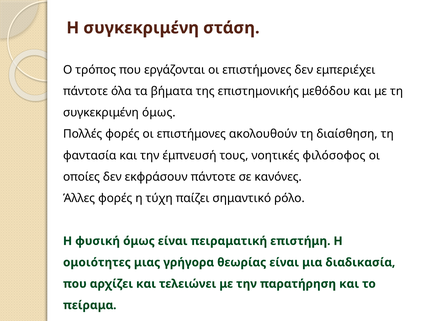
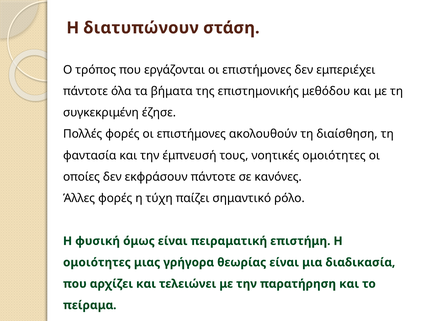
Η συγκεκριμένη: συγκεκριμένη -> διατυπώνουν (141, 28)
συγκεκριμένη όμως: όμως -> έζησε (159, 112)
νοητικές φιλόσοφος: φιλόσοφος -> ομοιότητες (334, 155)
